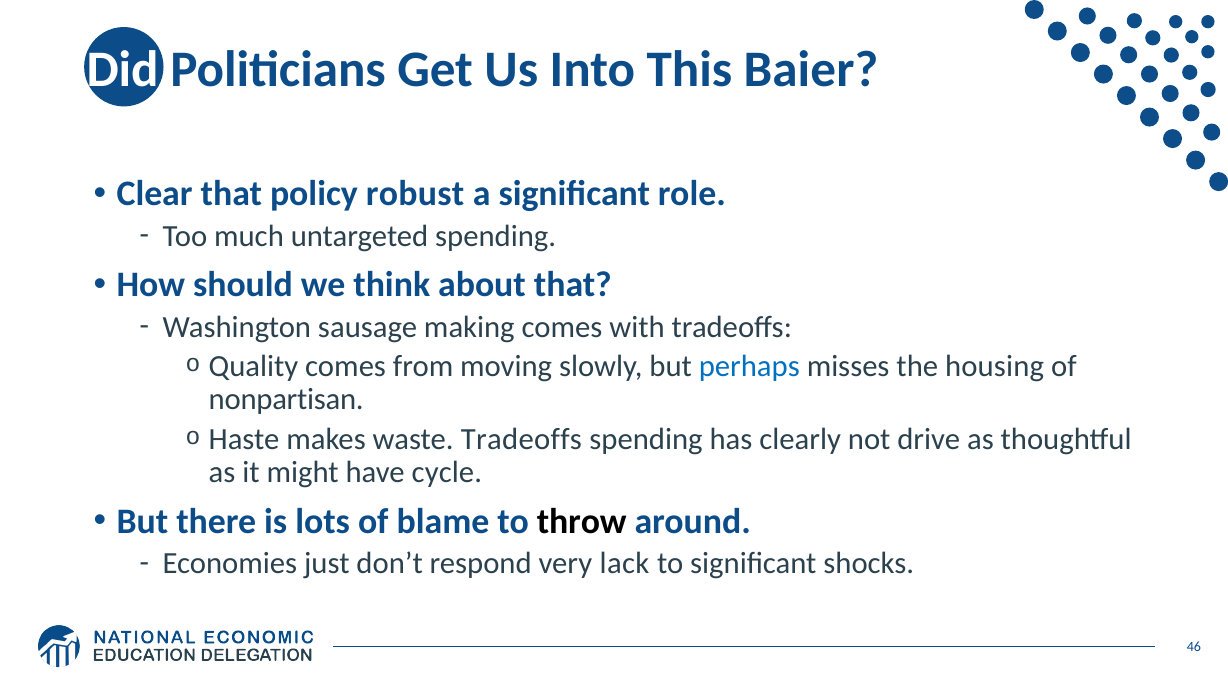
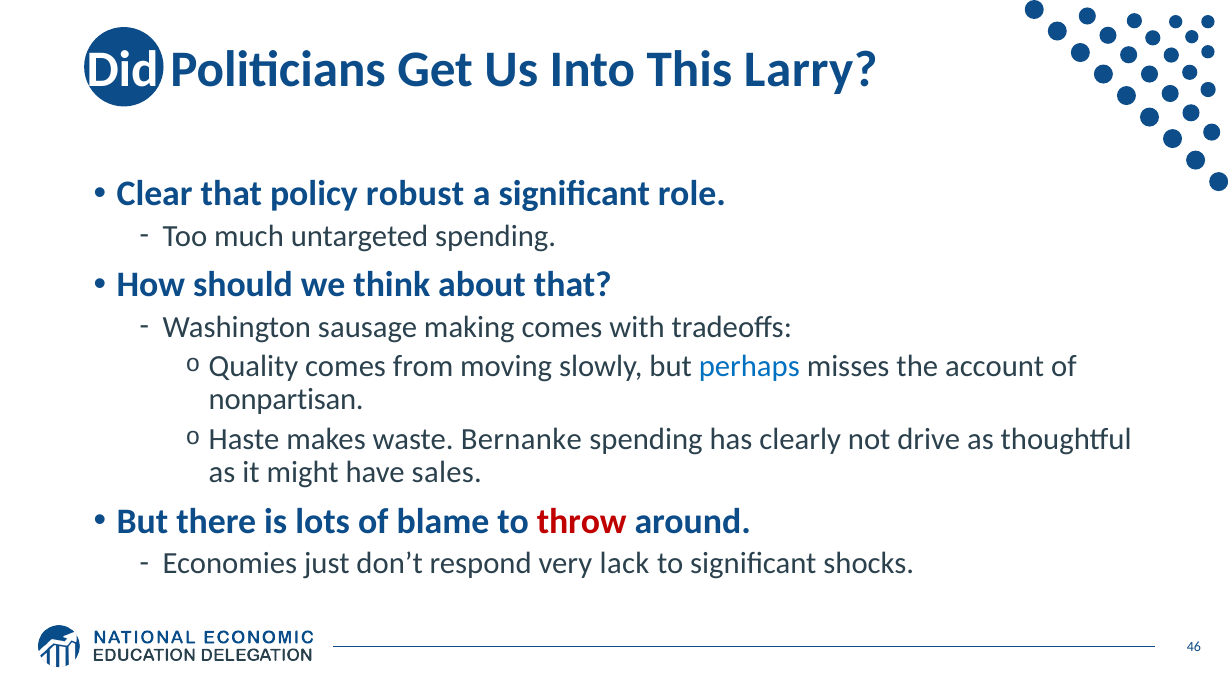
Baier: Baier -> Larry (811, 70)
housing: housing -> account (995, 367)
waste Tradeoffs: Tradeoffs -> Bernanke (521, 439)
cycle: cycle -> sales (447, 472)
throw colour: black -> red (582, 521)
